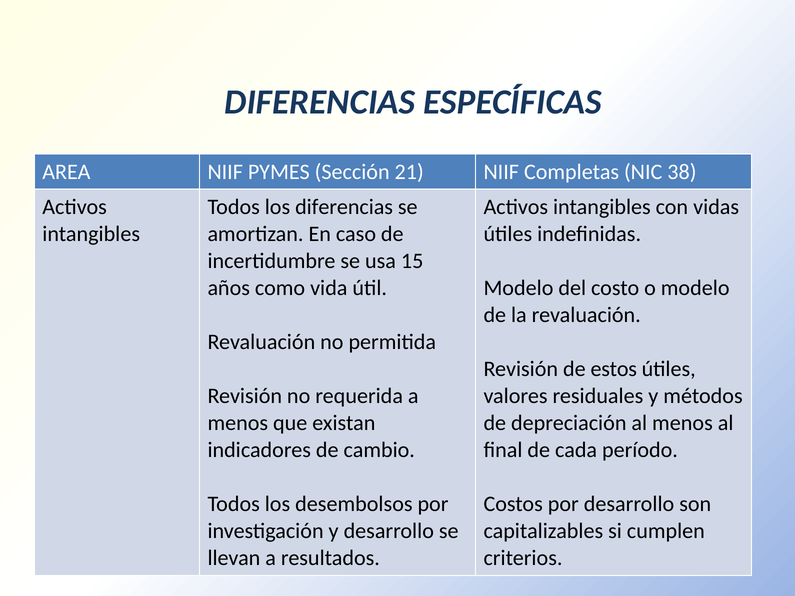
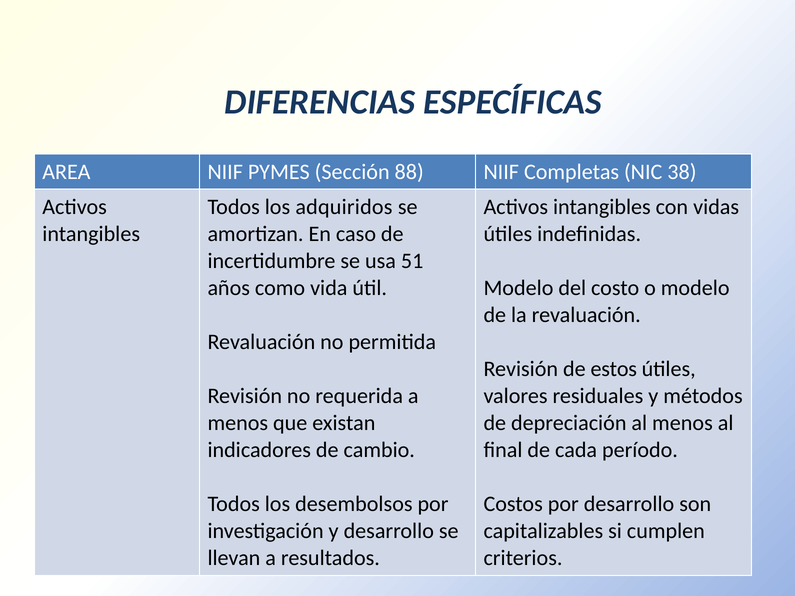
21: 21 -> 88 (409, 172)
los diferencias: diferencias -> adquiridos (344, 207)
15: 15 -> 51 (412, 261)
